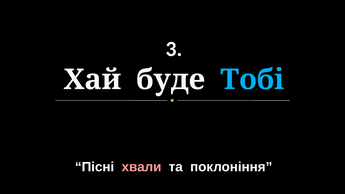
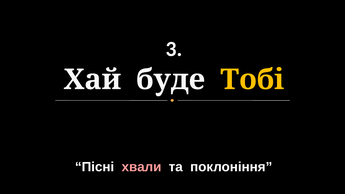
Тобі colour: light blue -> yellow (252, 80)
